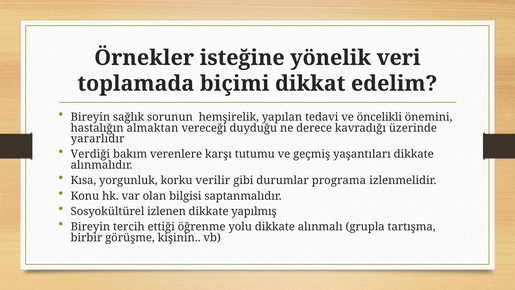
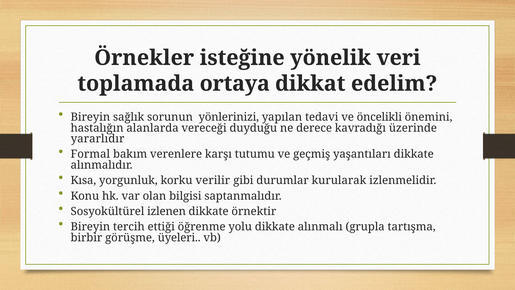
biçimi: biçimi -> ortaya (235, 84)
hemşirelik: hemşirelik -> yönlerinizi (229, 117)
almaktan: almaktan -> alanlarda (153, 128)
Verdiği: Verdiği -> Formal (90, 154)
programa: programa -> kurularak (339, 180)
yapılmış: yapılmış -> örnektir (254, 211)
kişinin: kişinin -> üyeleri (179, 237)
